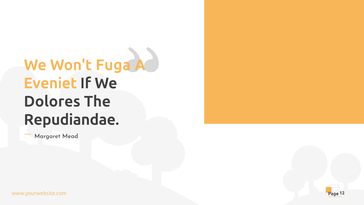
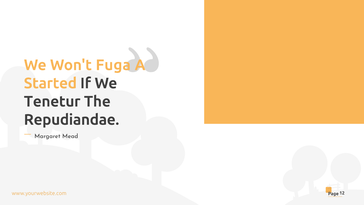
Eveniet: Eveniet -> Started (50, 83)
Dolores: Dolores -> Tenetur (52, 101)
